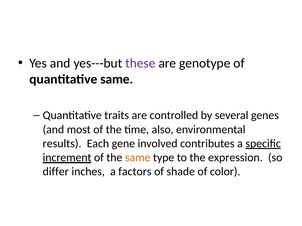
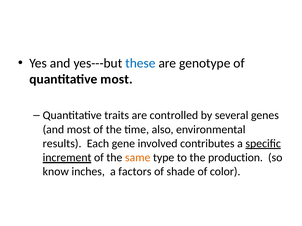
these colour: purple -> blue (140, 63)
quantitative same: same -> most (117, 79)
expression: expression -> production (235, 158)
differ: differ -> know (56, 172)
